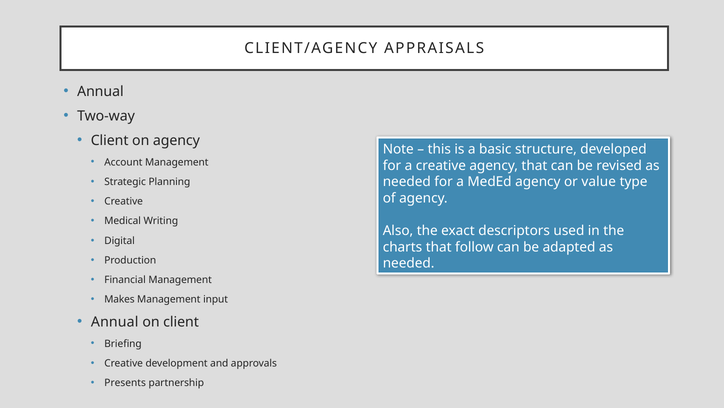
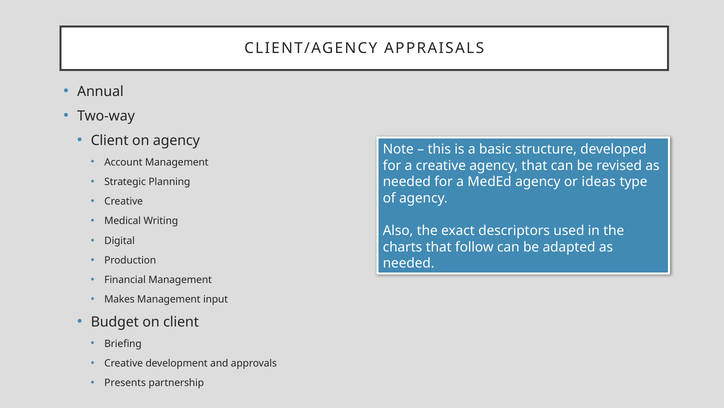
value: value -> ideas (599, 182)
Annual: Annual -> Budget (115, 321)
